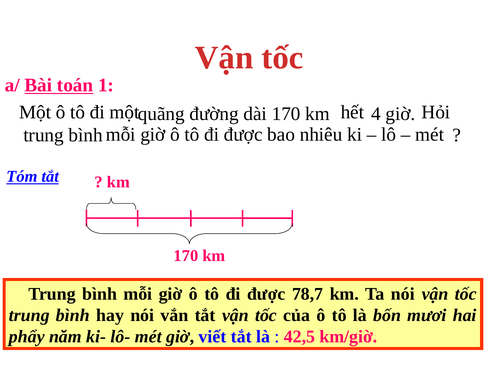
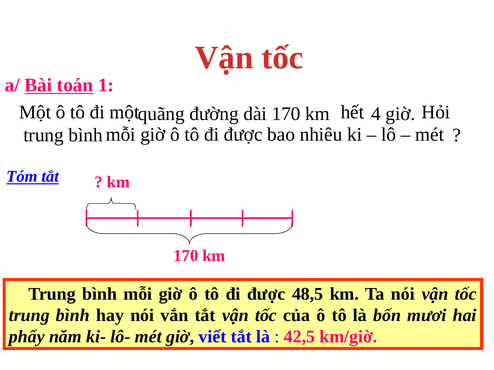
78,7: 78,7 -> 48,5 (308, 294)
